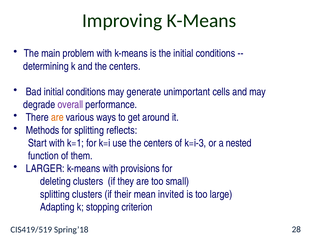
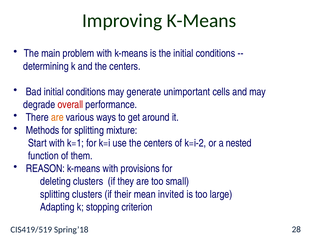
overall colour: purple -> red (70, 105)
reflects: reflects -> mixture (122, 130)
k=i-3: k=i-3 -> k=i-2 (195, 143)
LARGER: LARGER -> REASON (45, 169)
